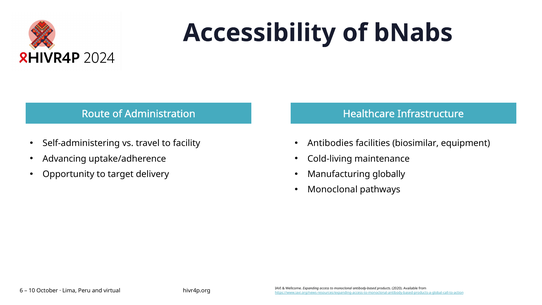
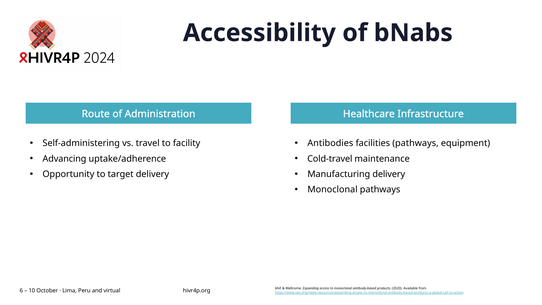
facilities biosimilar: biosimilar -> pathways (415, 143)
Cold-living: Cold-living -> Cold-travel (330, 159)
Manufacturing globally: globally -> delivery (389, 174)
